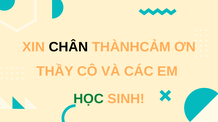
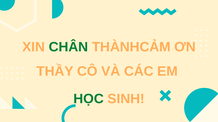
CHÂN colour: black -> green (68, 47)
